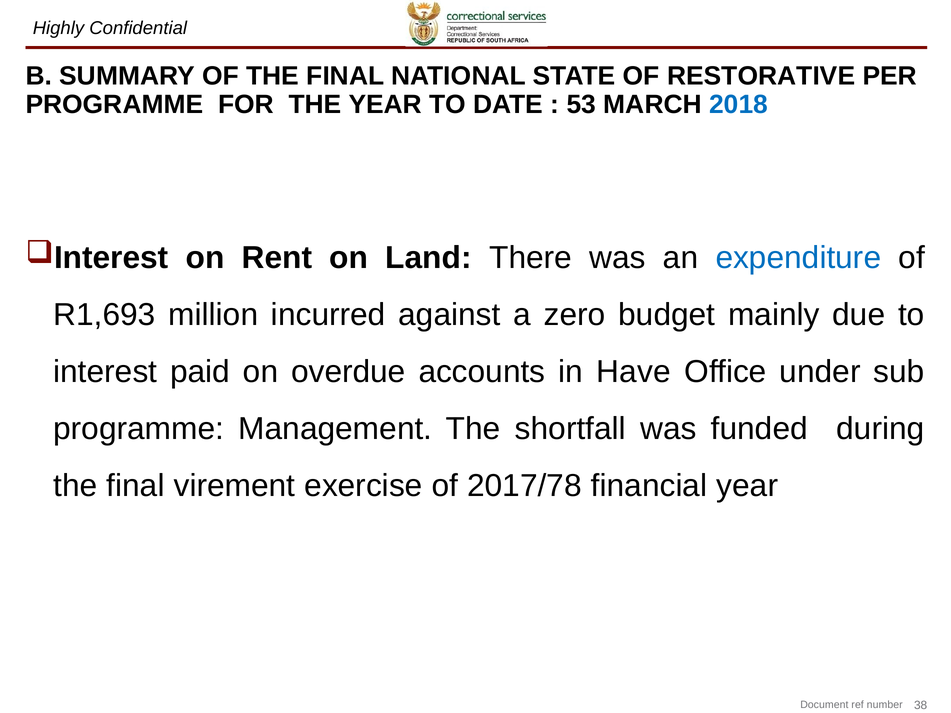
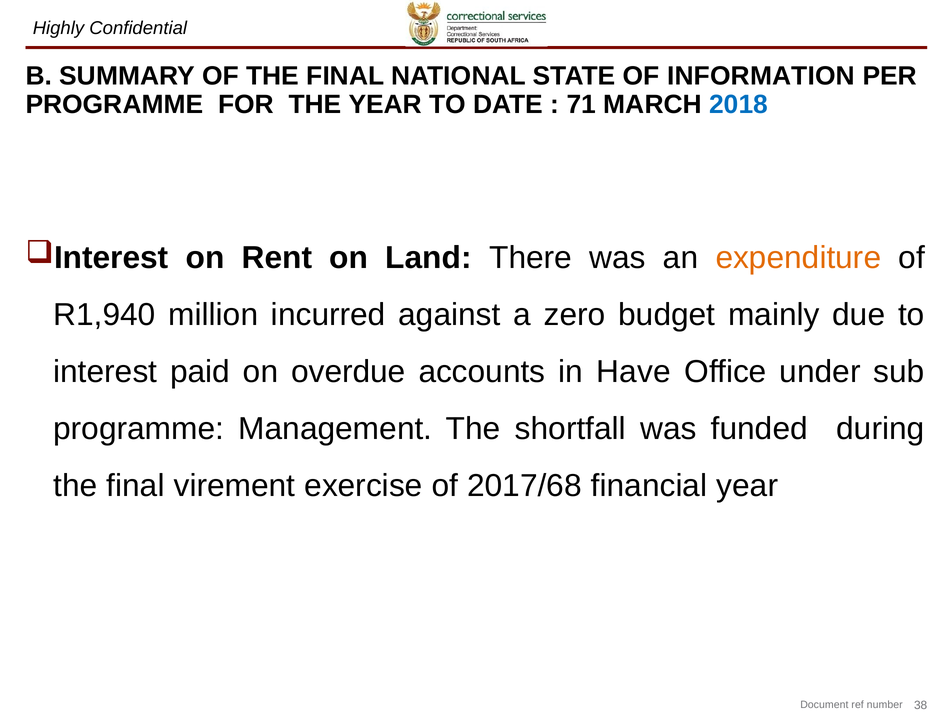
RESTORATIVE: RESTORATIVE -> INFORMATION (761, 76)
53: 53 -> 71 (581, 105)
expenditure colour: blue -> orange (798, 258)
R1,693: R1,693 -> R1,940 (104, 315)
2017/78: 2017/78 -> 2017/68 (524, 486)
